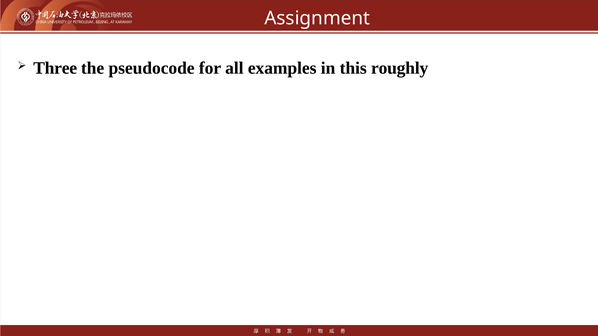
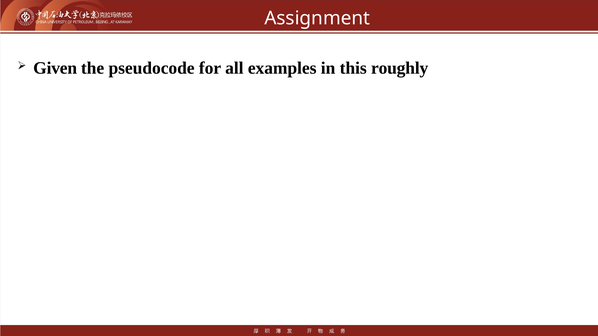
Three: Three -> Given (55, 68)
